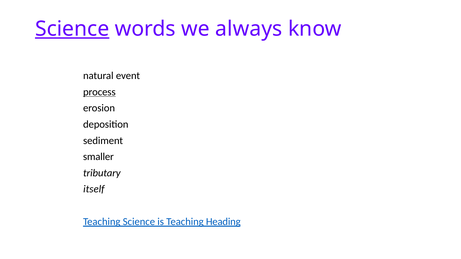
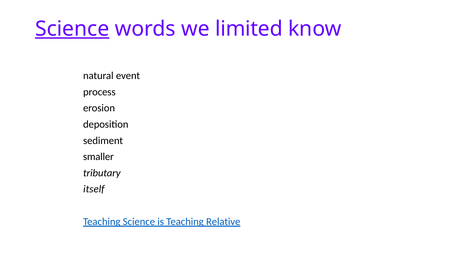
always: always -> limited (249, 29)
process underline: present -> none (99, 92)
Heading: Heading -> Relative (223, 222)
